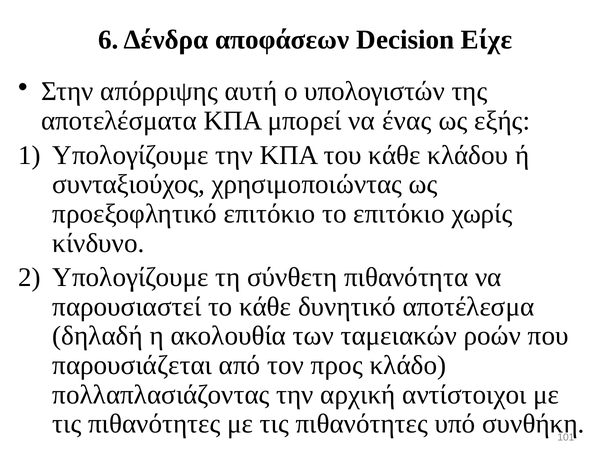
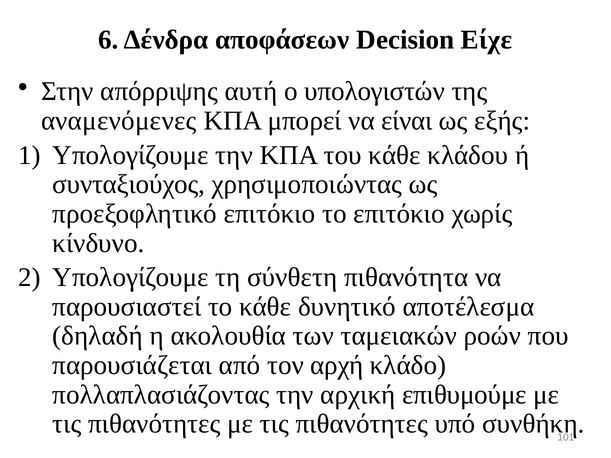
αποτελέσματα: αποτελέσματα -> αναμενόμενες (119, 121)
ένας: ένας -> είναι (407, 121)
προς: προς -> αρχή (337, 365)
αντίστοιχοι: αντίστοιχοι -> επιθυμούμε (465, 395)
